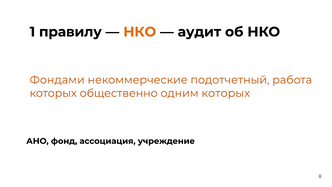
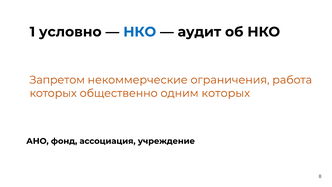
правилу: правилу -> условно (70, 32)
НКО colour: orange -> blue (140, 32)
Фондами: Фондами -> Запретом (57, 80)
подотчетный: подотчетный -> ограничения (230, 80)
